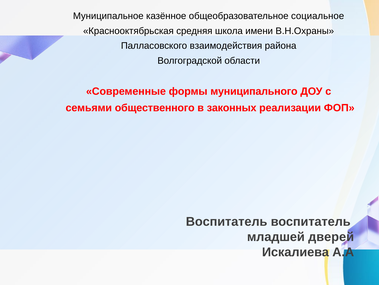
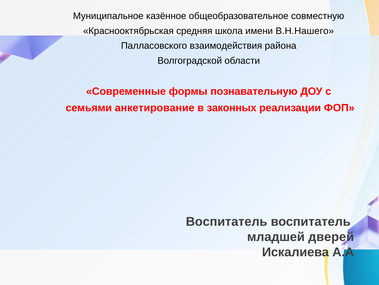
социальное: социальное -> совместную (318, 16)
В.Н.Охраны: В.Н.Охраны -> В.Н.Нашего (305, 31)
муниципального: муниципального -> познавательную (254, 91)
общественного: общественного -> анкетирование (155, 108)
